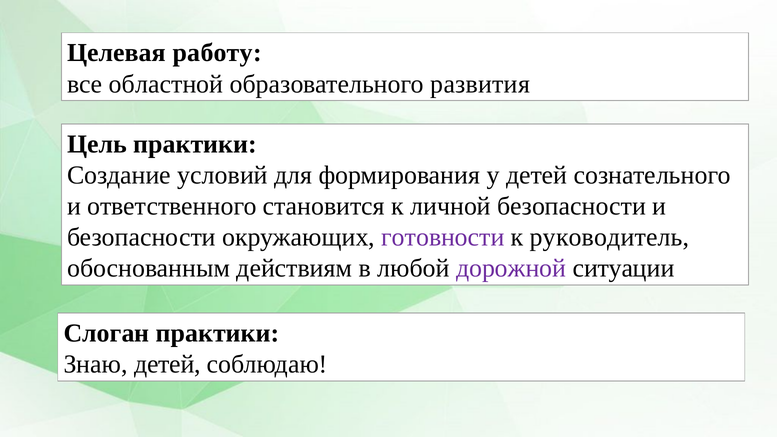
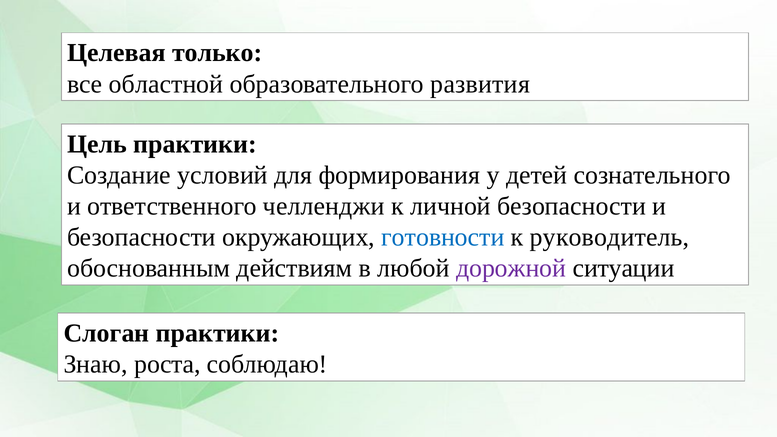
работу: работу -> только (217, 53)
становится: становится -> челленджи (324, 206)
готовности colour: purple -> blue (443, 237)
Знаю детей: детей -> роста (167, 364)
